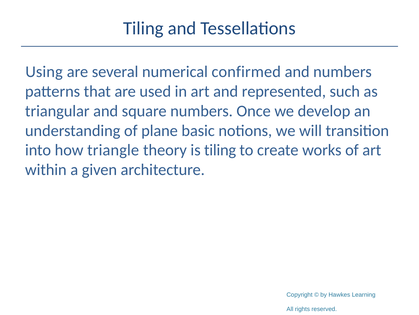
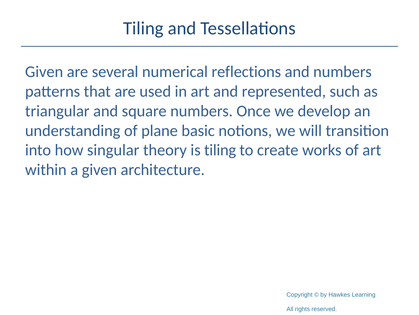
Using: Using -> Given (44, 72)
confirmed: confirmed -> reflections (246, 72)
triangle: triangle -> singular (113, 150)
